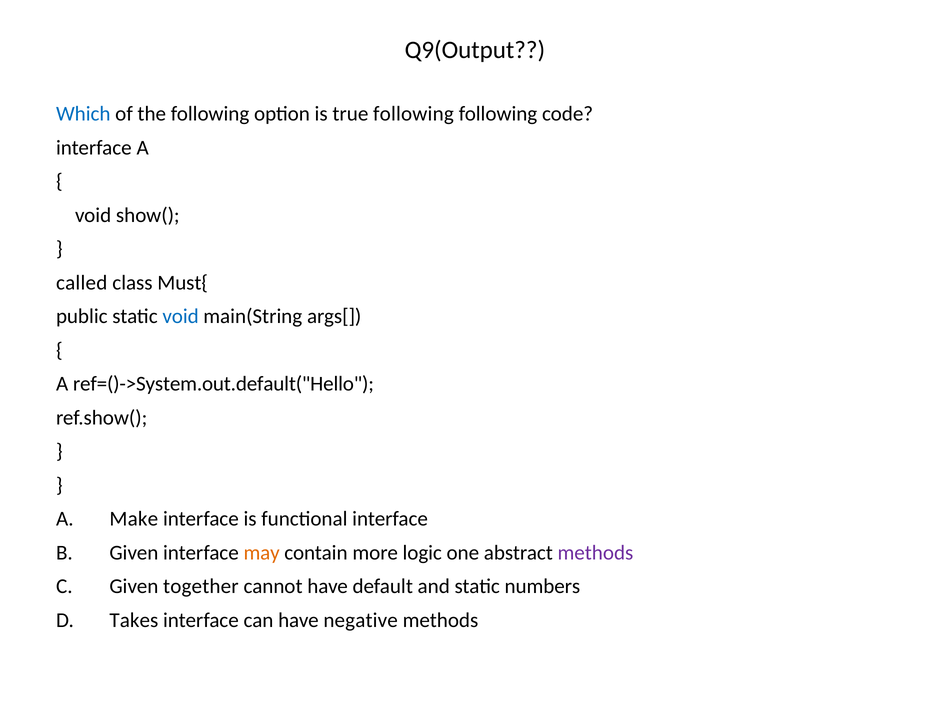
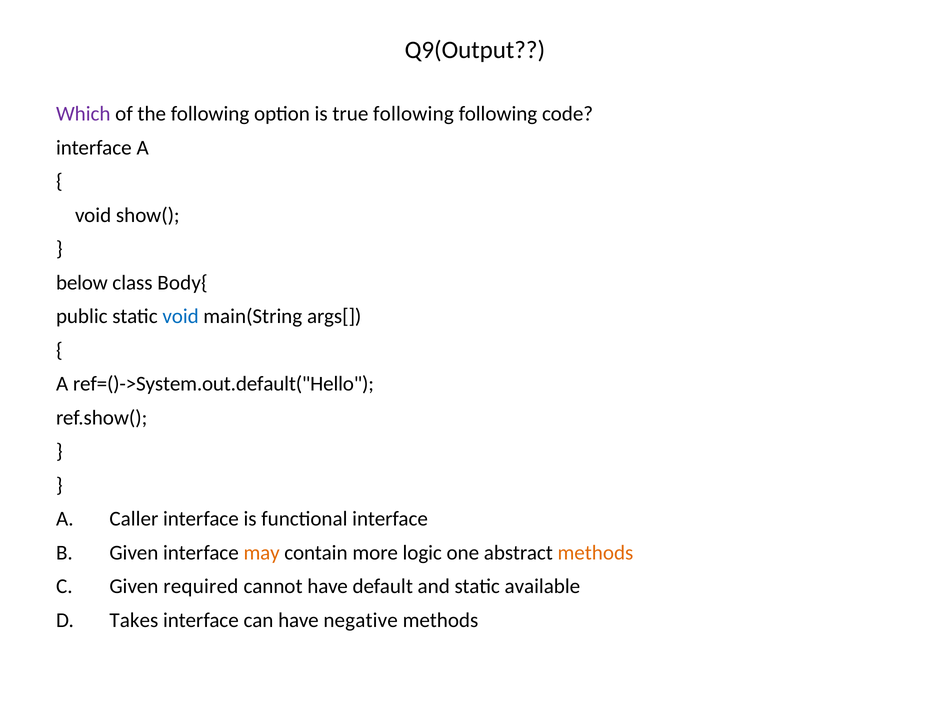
Which colour: blue -> purple (83, 114)
called: called -> below (82, 283)
Must{: Must{ -> Body{ (183, 283)
Make: Make -> Caller (134, 519)
methods colour: purple -> orange (595, 553)
together: together -> required (201, 587)
numbers: numbers -> available (542, 587)
